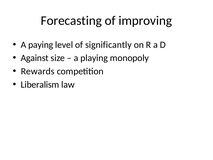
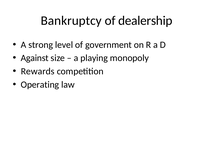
Forecasting: Forecasting -> Bankruptcy (71, 21)
improving: improving -> dealership (145, 21)
paying: paying -> strong (41, 45)
significantly: significantly -> government (108, 45)
Liberalism: Liberalism -> Operating (40, 84)
